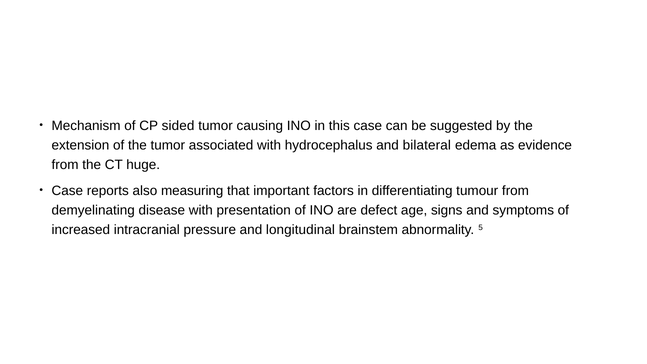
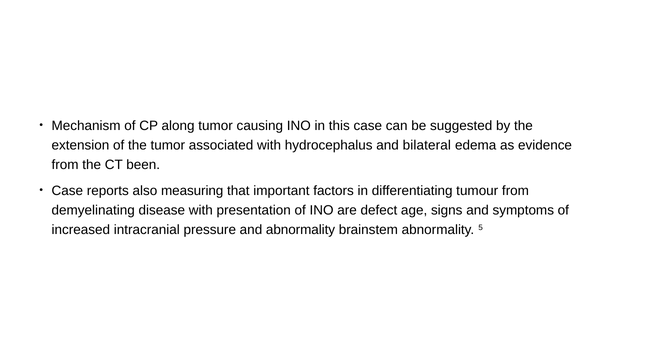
sided: sided -> along (178, 126)
huge: huge -> been (143, 165)
and longitudinal: longitudinal -> abnormality (301, 230)
